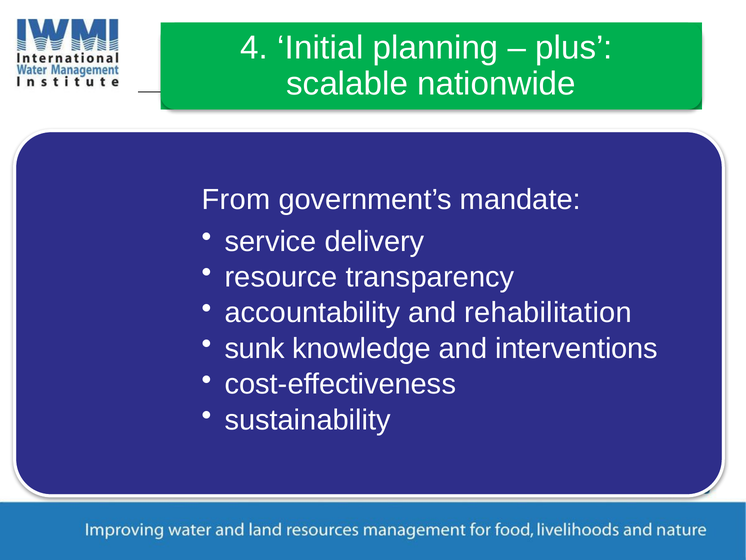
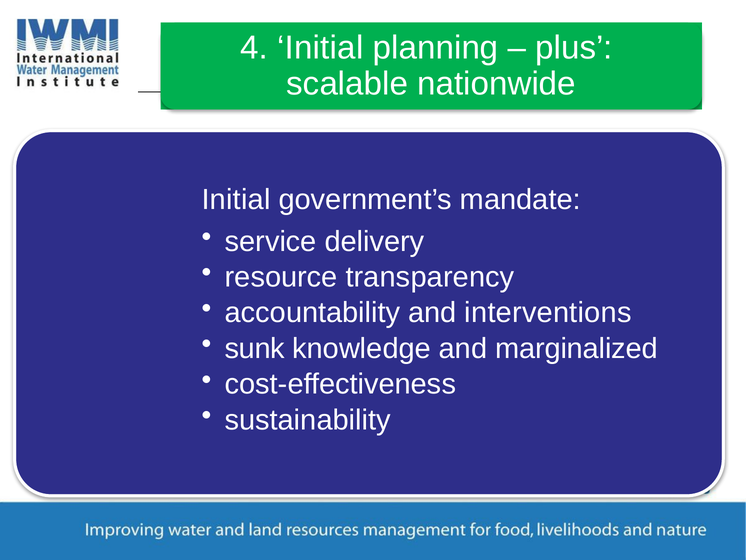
From: From -> Initial (236, 200)
rehabilitation: rehabilitation -> interventions (548, 313)
interventions: interventions -> marginalized (577, 348)
